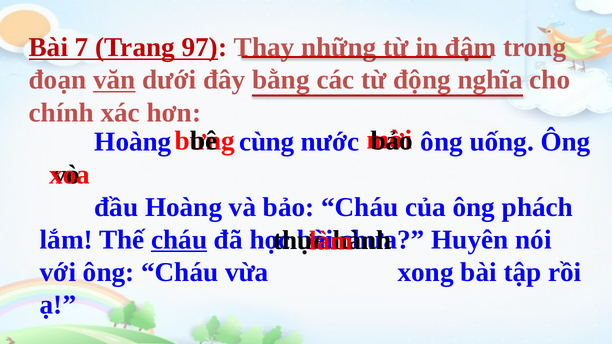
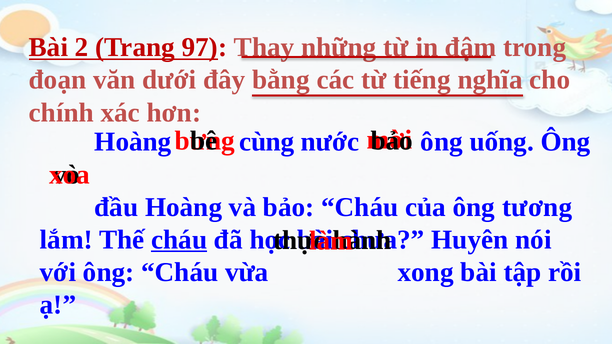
7: 7 -> 2 (82, 47)
văn underline: present -> none (114, 80)
động: động -> tiếng (422, 80)
phách: phách -> tương (537, 207)
